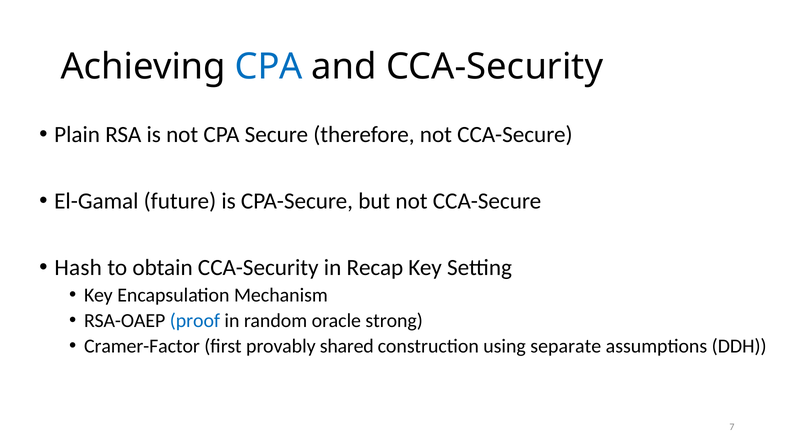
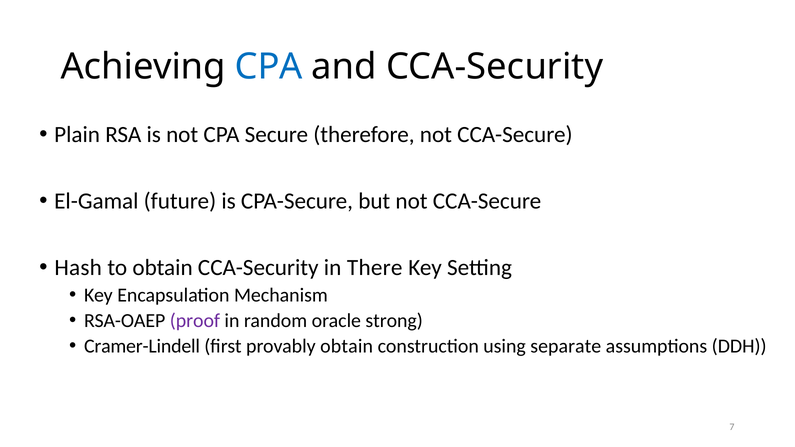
Recap: Recap -> There (375, 268)
proof colour: blue -> purple (195, 321)
Cramer-Factor: Cramer-Factor -> Cramer-Lindell (142, 346)
provably shared: shared -> obtain (347, 346)
